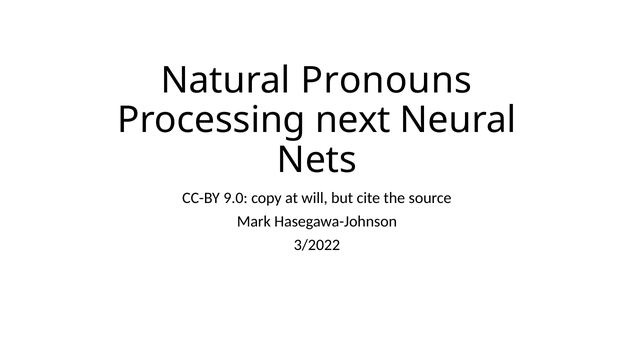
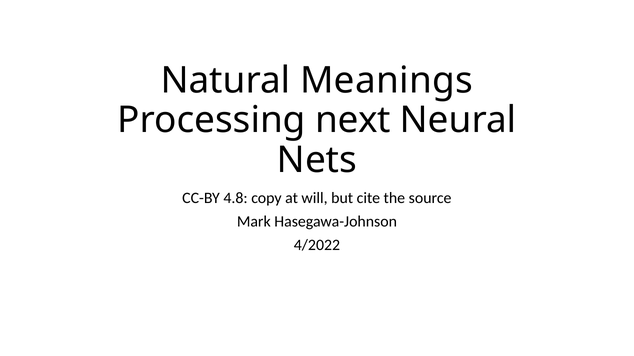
Pronouns: Pronouns -> Meanings (387, 80)
9.0: 9.0 -> 4.8 (236, 198)
3/2022: 3/2022 -> 4/2022 (317, 246)
